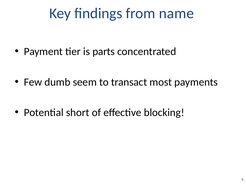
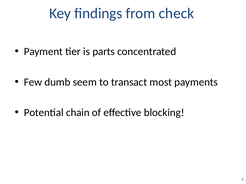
name: name -> check (176, 13)
short: short -> chain (78, 113)
